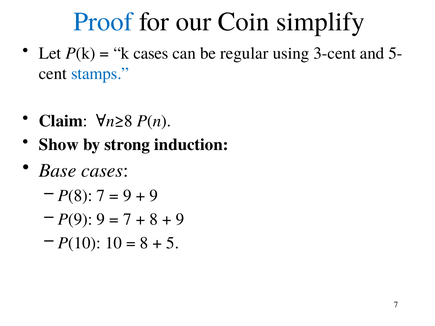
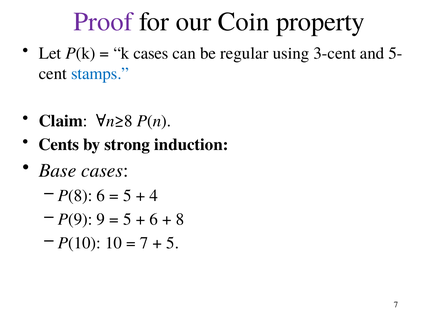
Proof colour: blue -> purple (103, 22)
simplify: simplify -> property (321, 22)
Show: Show -> Cents (59, 145)
P(8 7: 7 -> 6 (101, 196)
9: 9 -> 5 (127, 196)
9: 9 -> 4 (154, 196)
7: 7 -> 5 (127, 219)
8: 8 -> 6 (154, 219)
9: 9 -> 8 (180, 219)
8: 8 -> 7 (144, 243)
